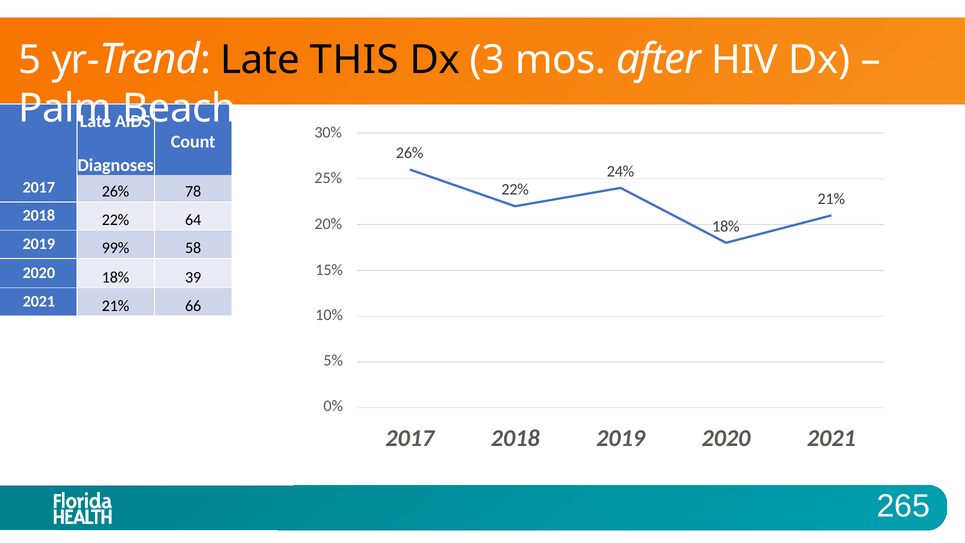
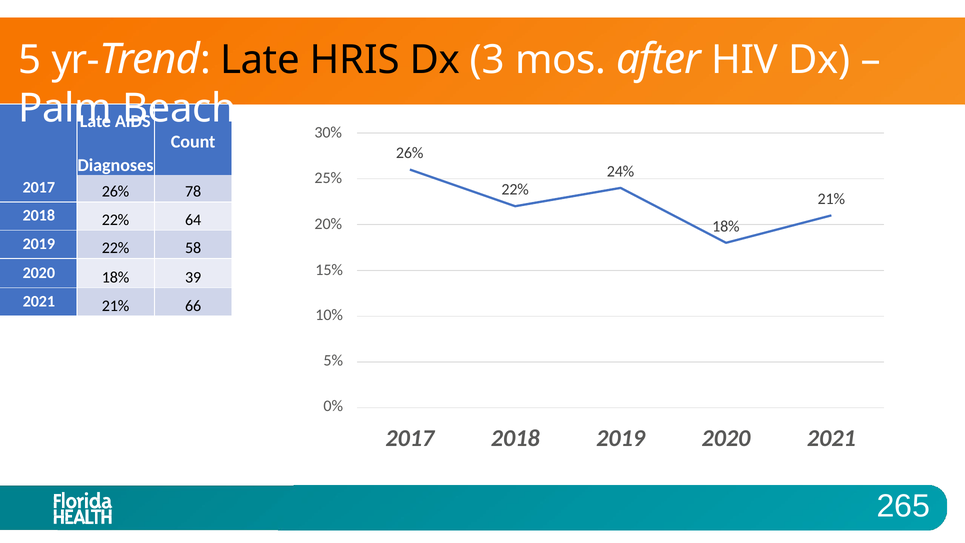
THIS: THIS -> HRIS (355, 60)
2019 99%: 99% -> 22% (116, 248)
